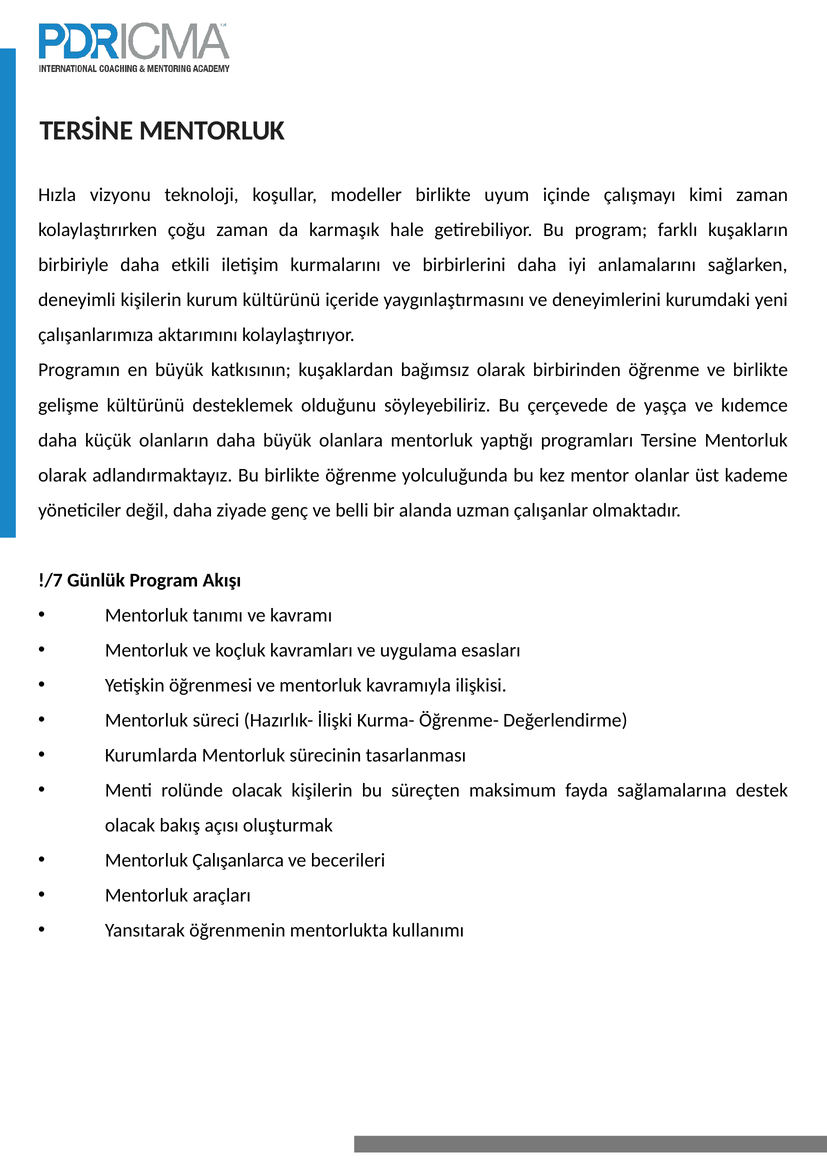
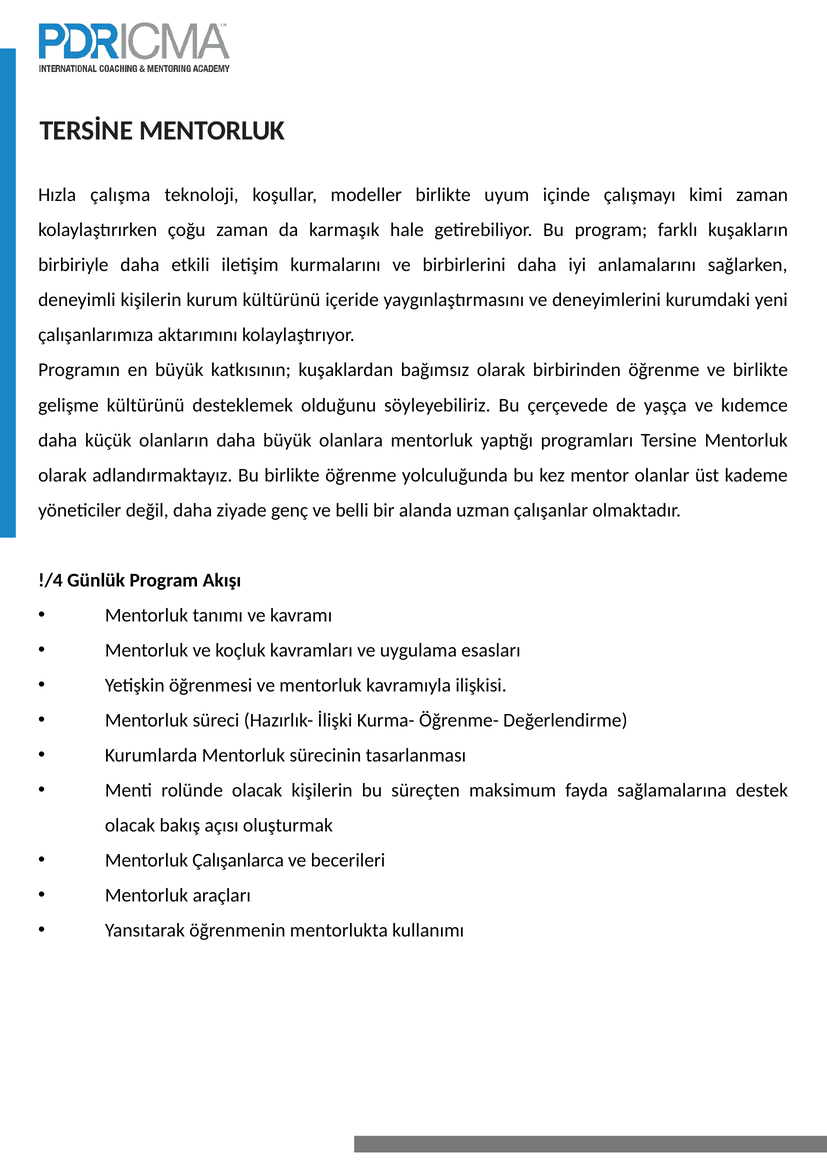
vizyonu: vizyonu -> çalışma (120, 195)
!/7: !/7 -> !/4 (50, 580)
